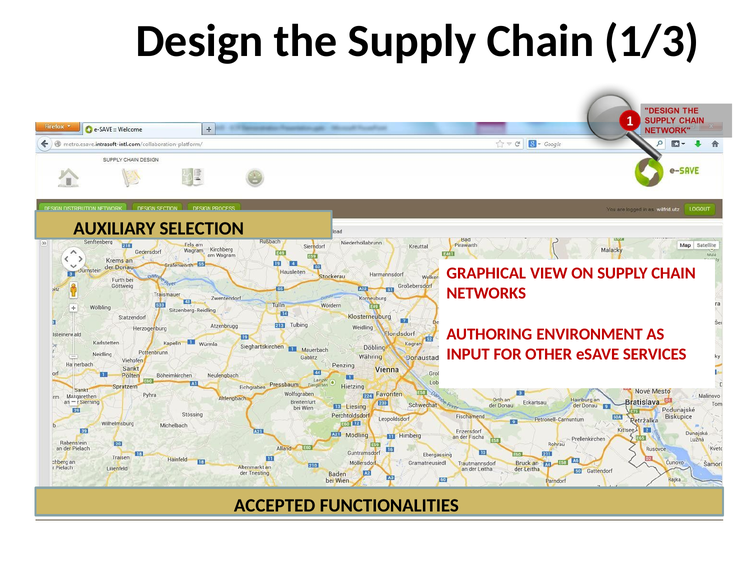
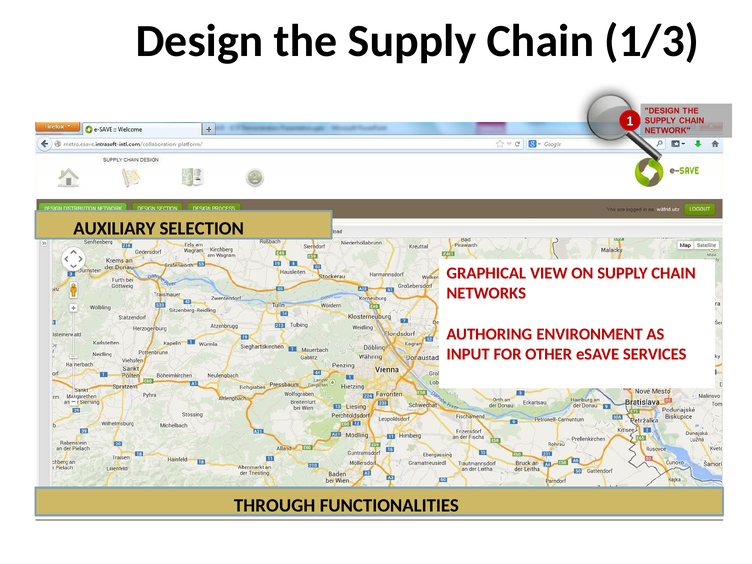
ACCEPTED: ACCEPTED -> THROUGH (275, 505)
